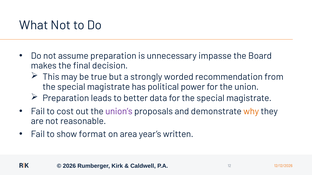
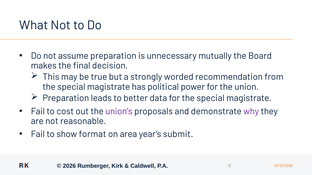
impasse: impasse -> mutually (215, 56)
why colour: orange -> purple (251, 112)
written: written -> submit (178, 134)
